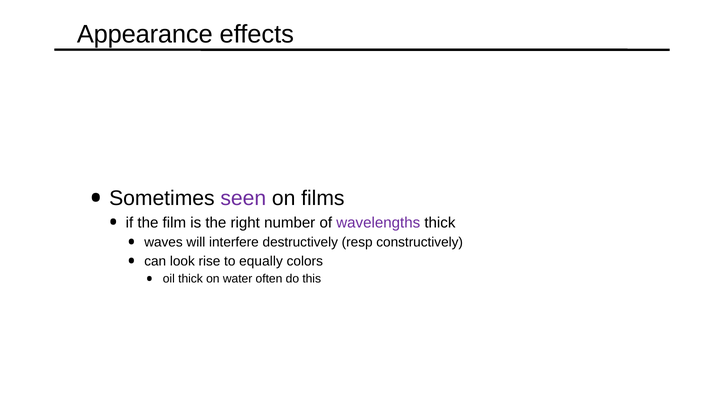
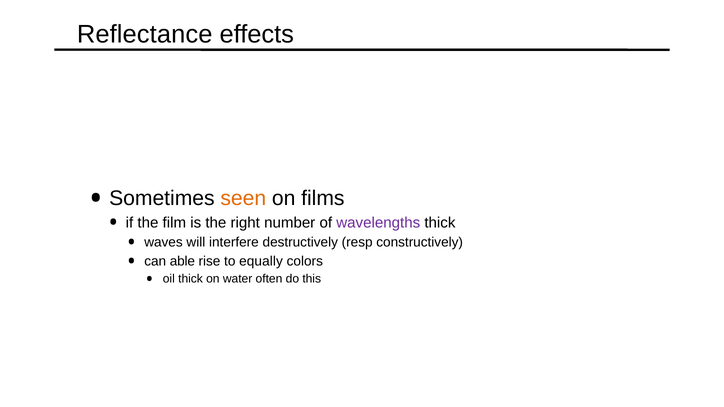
Appearance: Appearance -> Reflectance (145, 34)
seen colour: purple -> orange (243, 198)
look: look -> able (182, 261)
